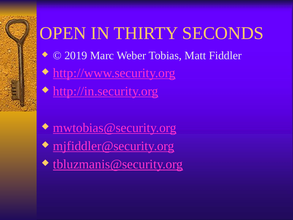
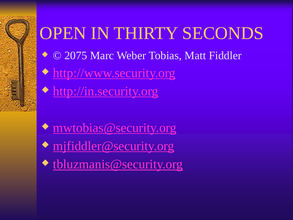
2019: 2019 -> 2075 (76, 55)
